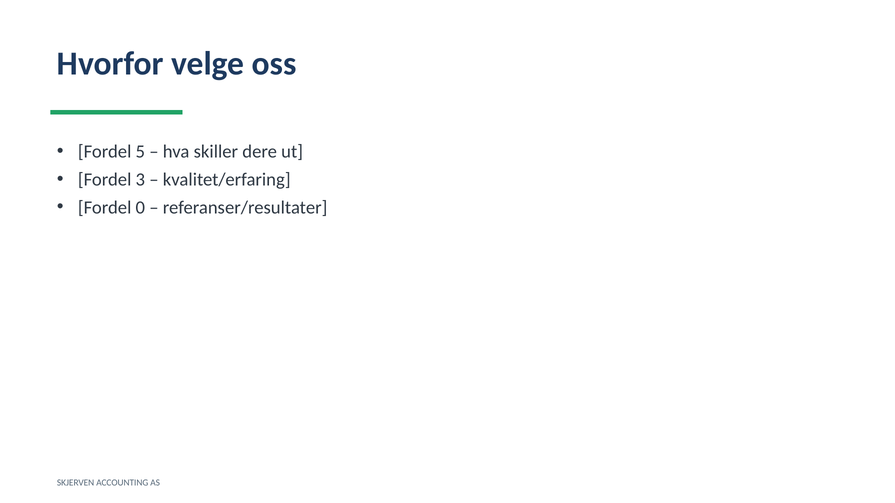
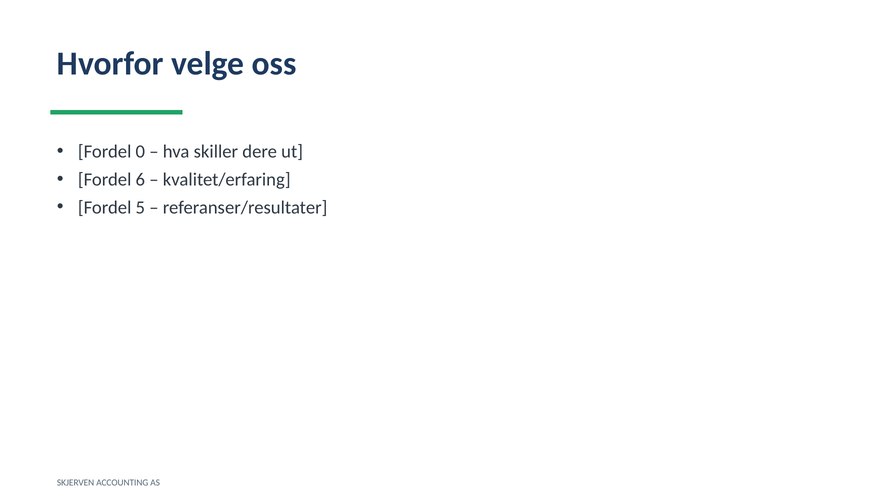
5: 5 -> 0 (140, 152)
3: 3 -> 6 (140, 180)
0: 0 -> 5 (140, 208)
